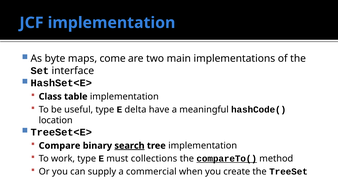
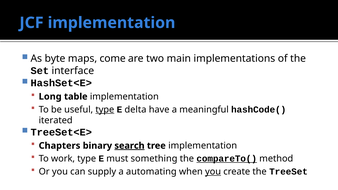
Class: Class -> Long (50, 97)
type underline: none -> present (105, 110)
location: location -> iterated (56, 121)
Compare: Compare -> Chapters (60, 146)
collections: collections -> something (154, 159)
commercial: commercial -> automating (151, 172)
you underline: none -> present (213, 172)
